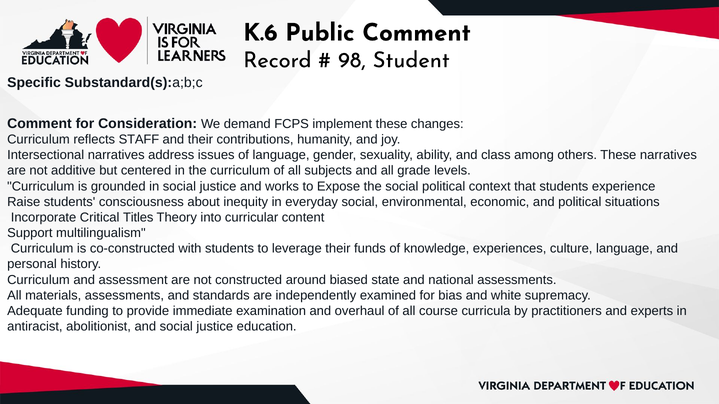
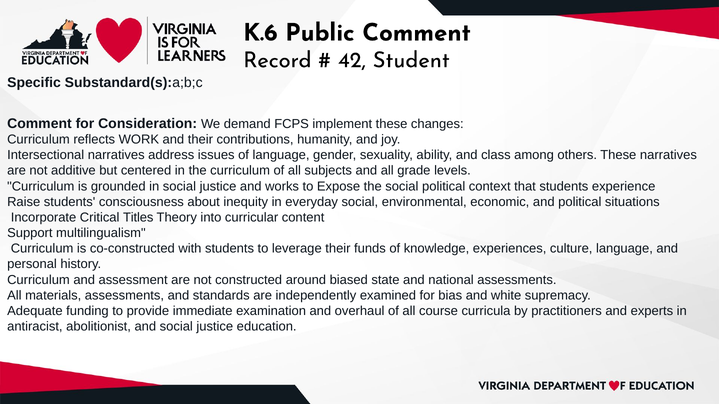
98: 98 -> 42 (352, 60)
STAFF: STAFF -> WORK (139, 140)
